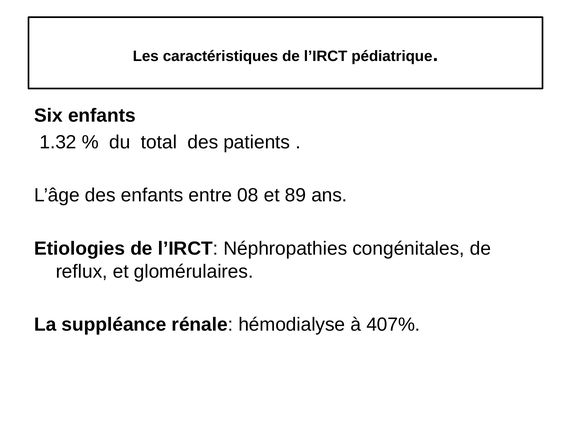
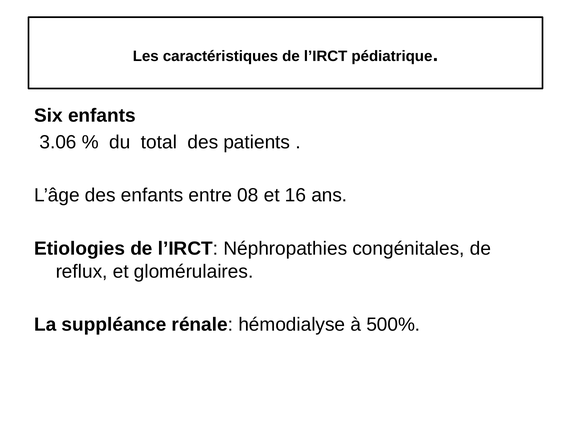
1.32: 1.32 -> 3.06 (58, 142)
89: 89 -> 16 (295, 195)
407%: 407% -> 500% (393, 325)
